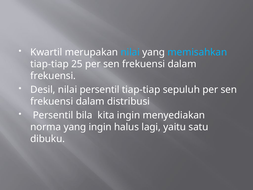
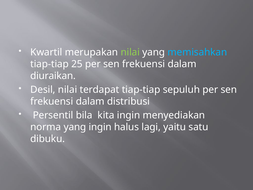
nilai colour: light blue -> light green (130, 52)
frekuensi: frekuensi -> diuraikan (53, 76)
nilai persentil: persentil -> terdapat (99, 90)
